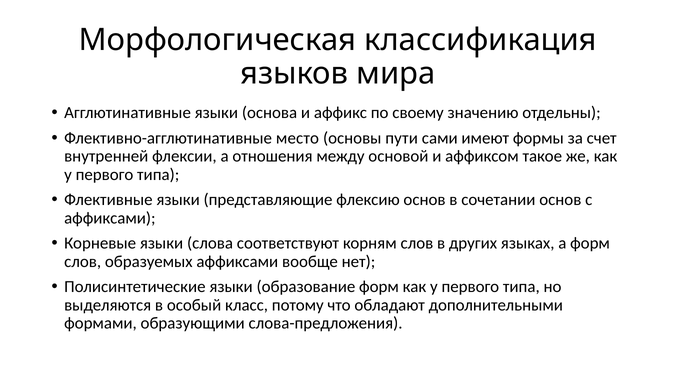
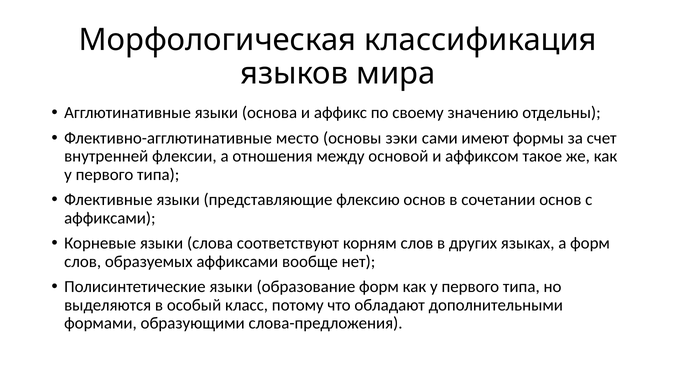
пути: пути -> зэки (402, 138)
